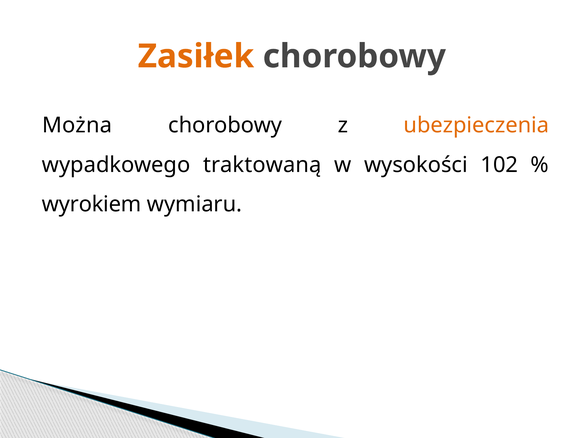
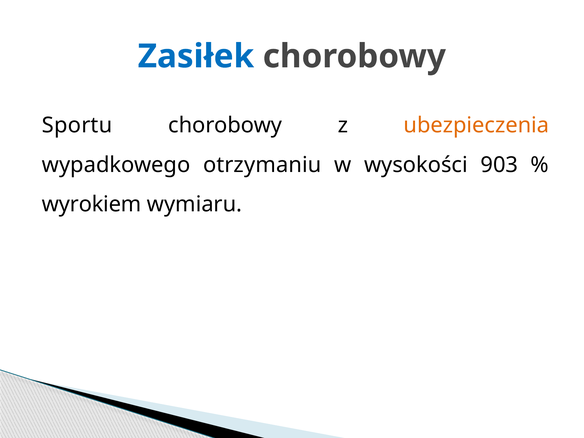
Zasiłek colour: orange -> blue (196, 56)
Można: Można -> Sportu (77, 125)
traktowaną: traktowaną -> otrzymaniu (262, 165)
102: 102 -> 903 (499, 165)
